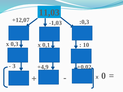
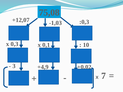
11,03: 11,03 -> 75,08 (49, 13)
0: 0 -> 7 (104, 76)
